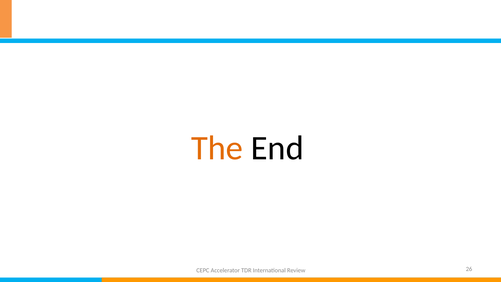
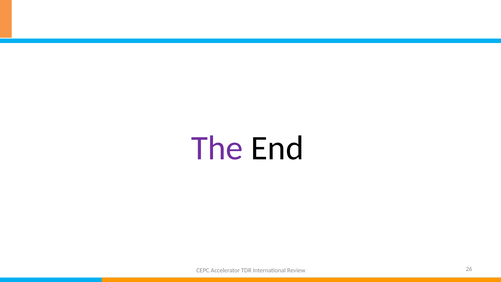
The colour: orange -> purple (217, 148)
